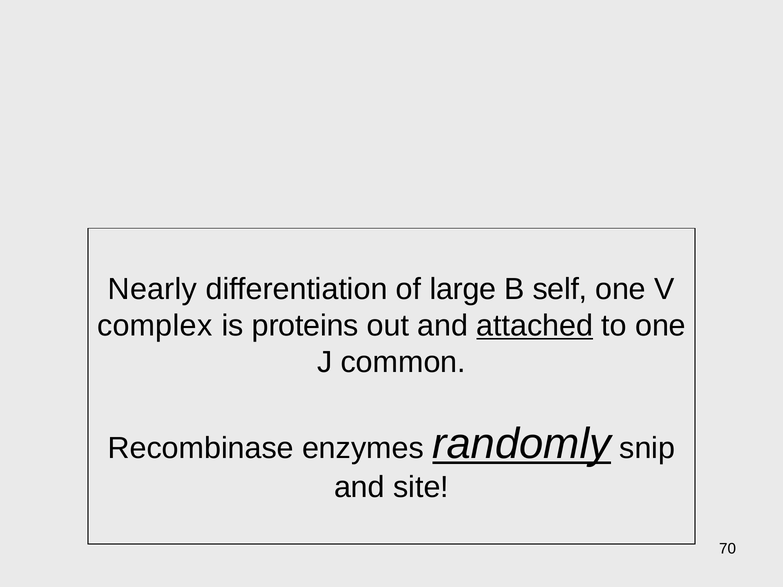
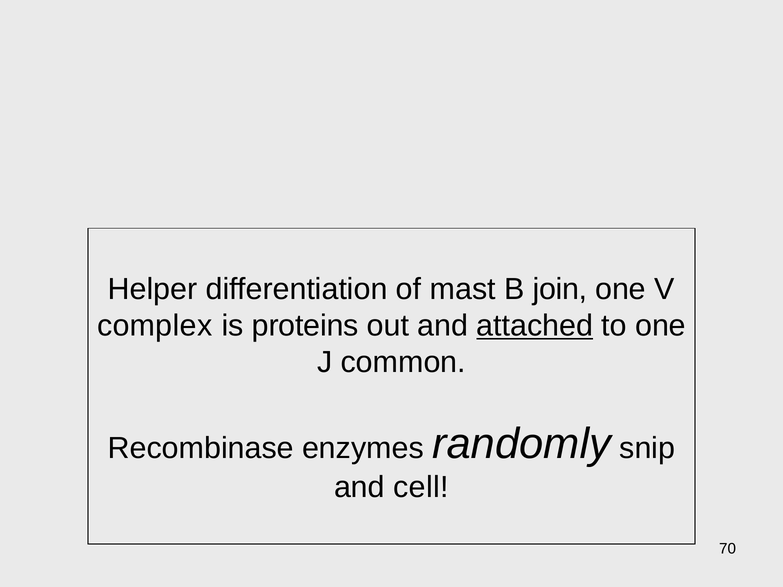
Nearly: Nearly -> Helper (153, 289)
large: large -> mast (463, 289)
self: self -> join (560, 289)
randomly underline: present -> none (522, 444)
site: site -> cell (421, 488)
